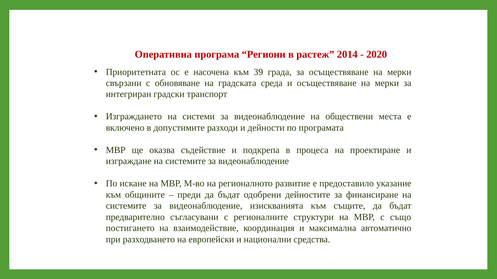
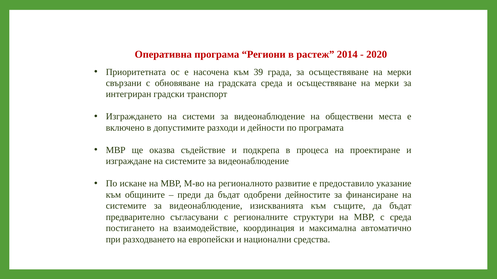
с също: също -> среда (401, 217)
